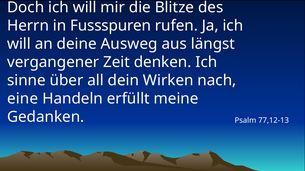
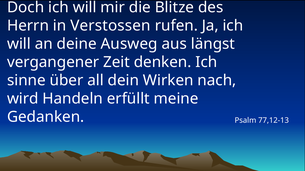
Fussspuren: Fussspuren -> Verstossen (110, 26)
eine: eine -> wird (23, 99)
